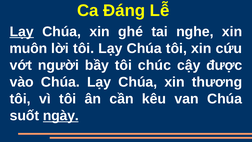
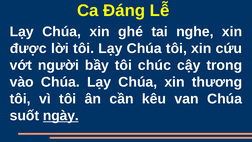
Lạy underline: present -> none (22, 32)
muôn: muôn -> được (28, 48)
được: được -> trong (224, 65)
